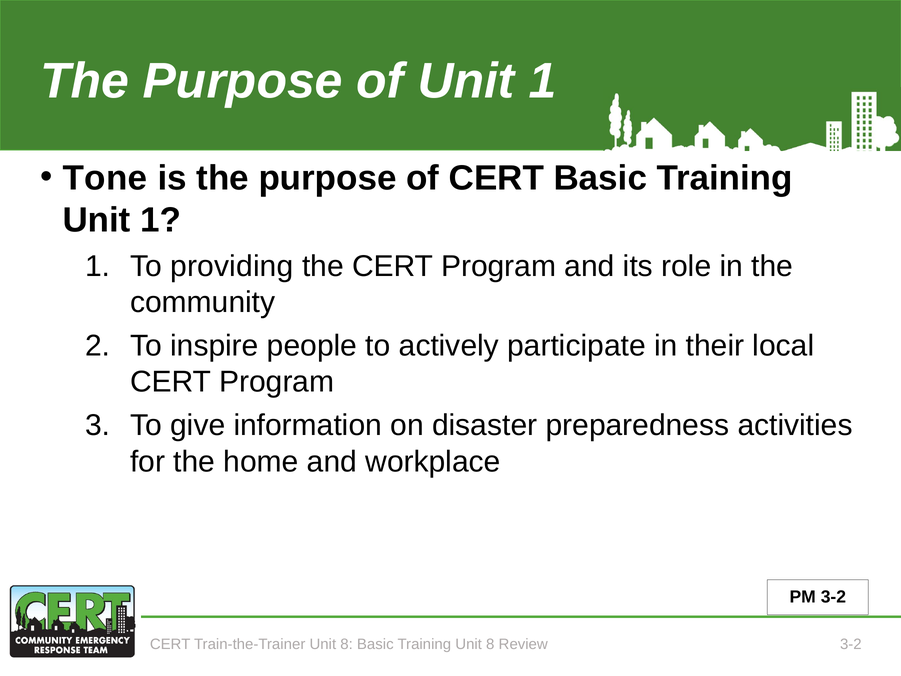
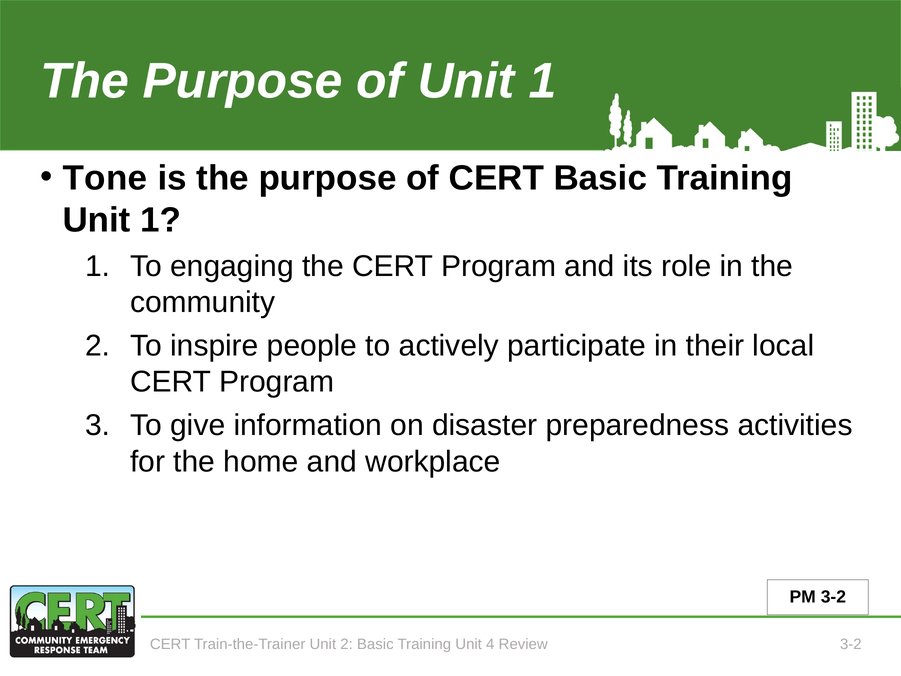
providing: providing -> engaging (232, 266)
Train-the-Trainer Unit 8: 8 -> 2 (347, 644)
Training Unit 8: 8 -> 4 (490, 644)
